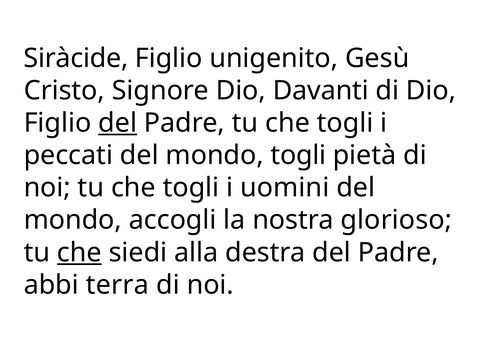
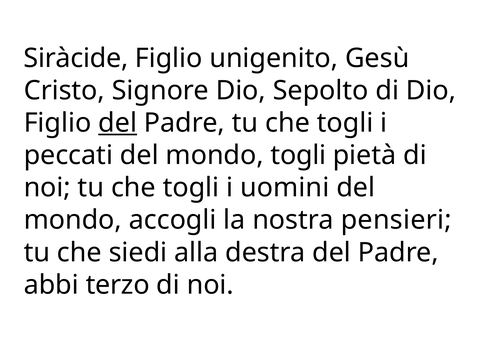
Davanti: Davanti -> Sepolto (321, 91)
glorioso: glorioso -> pensieri (396, 220)
che underline: present -> none (79, 252)
terra: terra -> terzo (118, 285)
